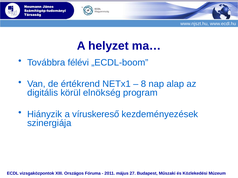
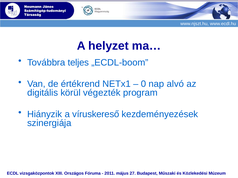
félévi: félévi -> teljes (78, 63)
8: 8 -> 0 (144, 84)
alap: alap -> alvó (175, 84)
elnökség: elnökség -> végezték (102, 93)
